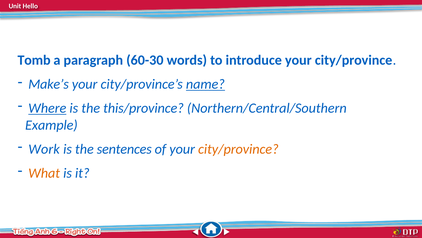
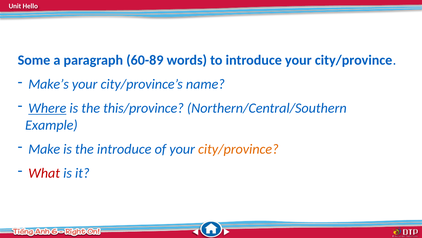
Tomb: Tomb -> Some (34, 60)
60-30: 60-30 -> 60-89 (145, 60)
name underline: present -> none (205, 84)
Work: Work -> Make (44, 149)
the sentences: sentences -> introduce (124, 149)
What colour: orange -> red (44, 173)
